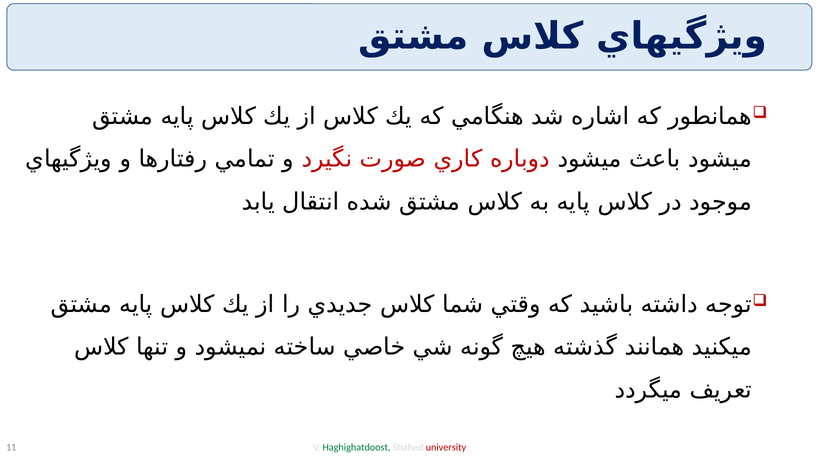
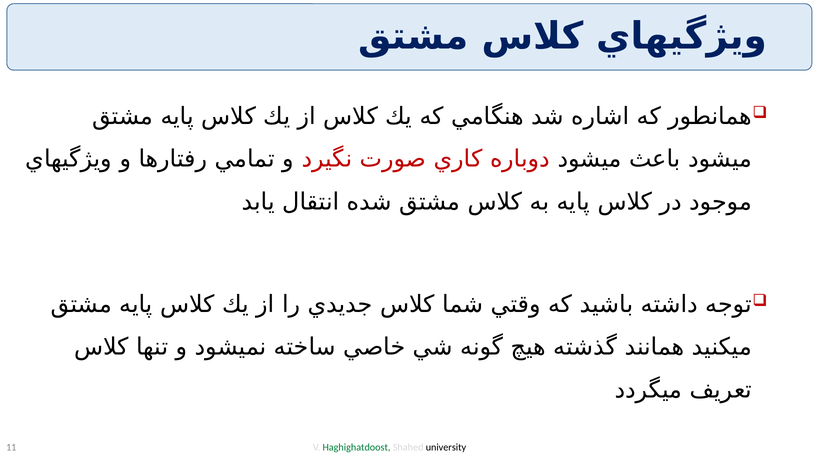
university colour: red -> black (446, 448)
